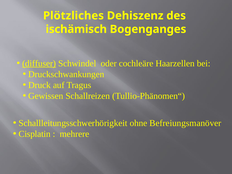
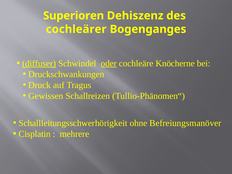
Plötzliches: Plötzliches -> Superioren (74, 16)
ischämisch: ischämisch -> cochleärer (76, 29)
oder underline: none -> present (109, 63)
Haarzellen: Haarzellen -> Knöcherne (175, 63)
